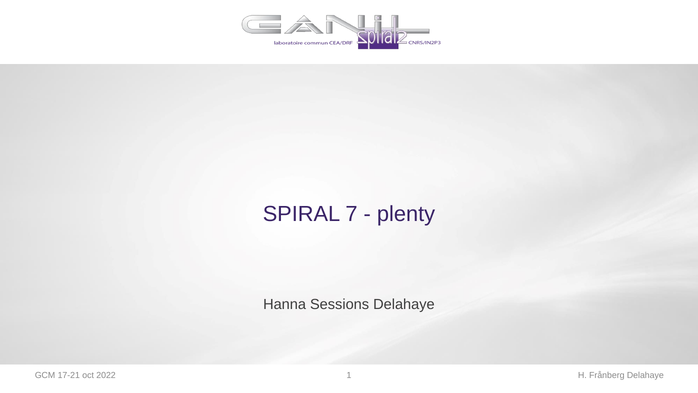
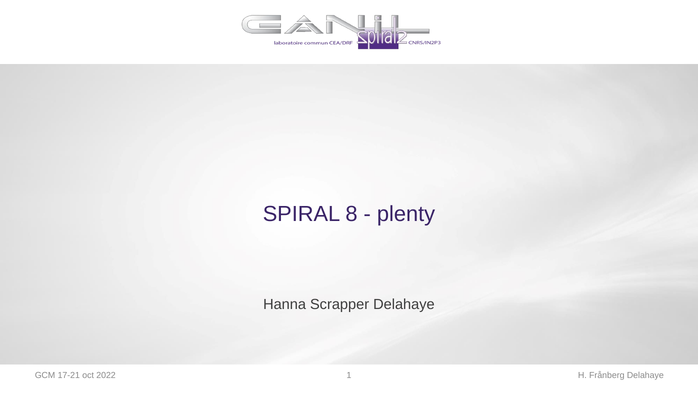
7: 7 -> 8 (352, 214)
Sessions: Sessions -> Scrapper (340, 304)
